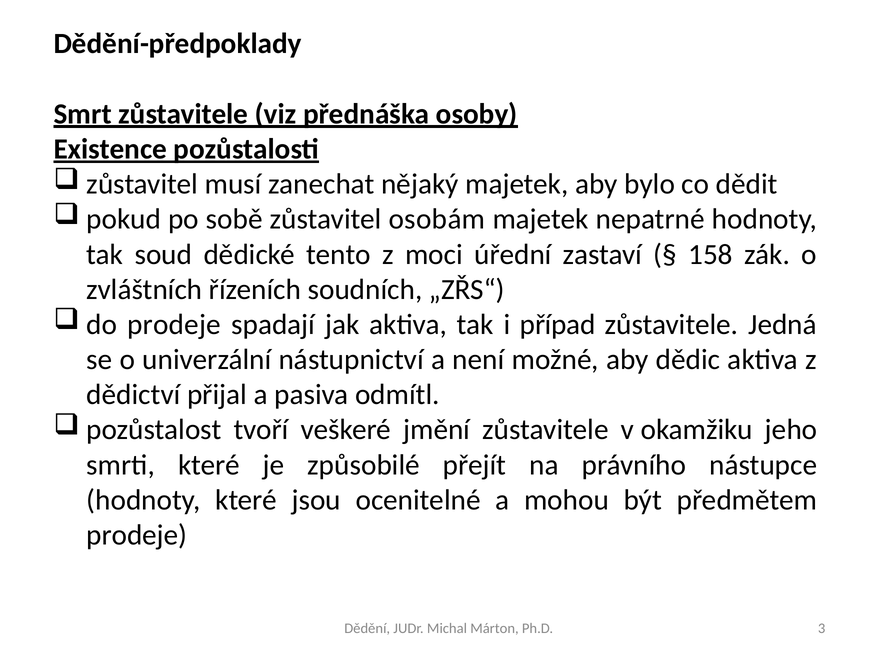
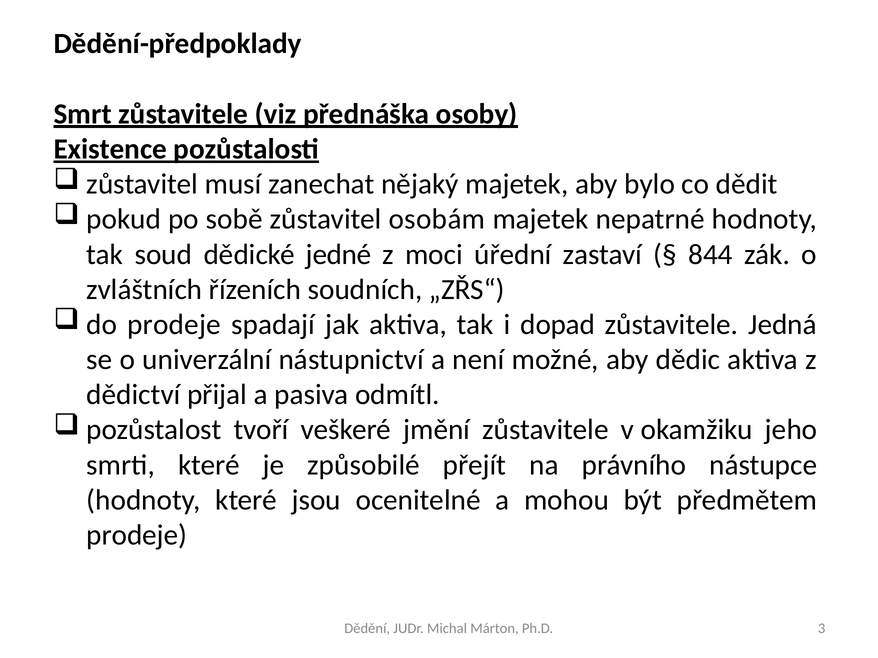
tento: tento -> jedné (339, 255)
158: 158 -> 844 (711, 255)
případ: případ -> dopad (558, 325)
